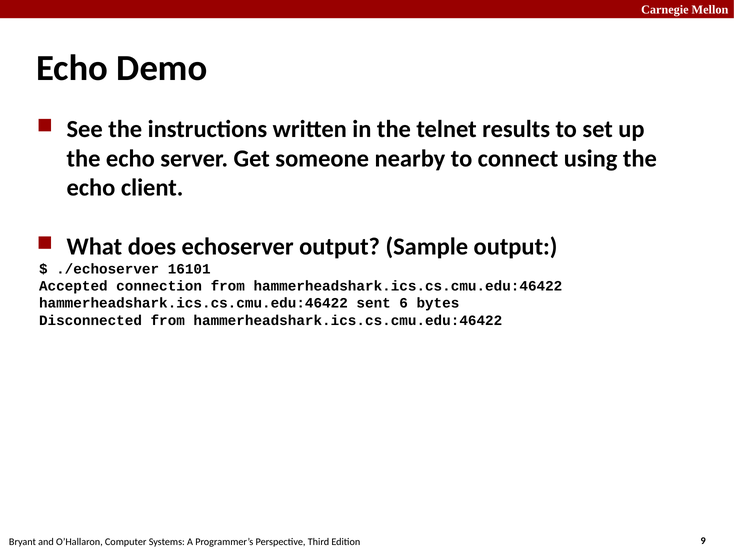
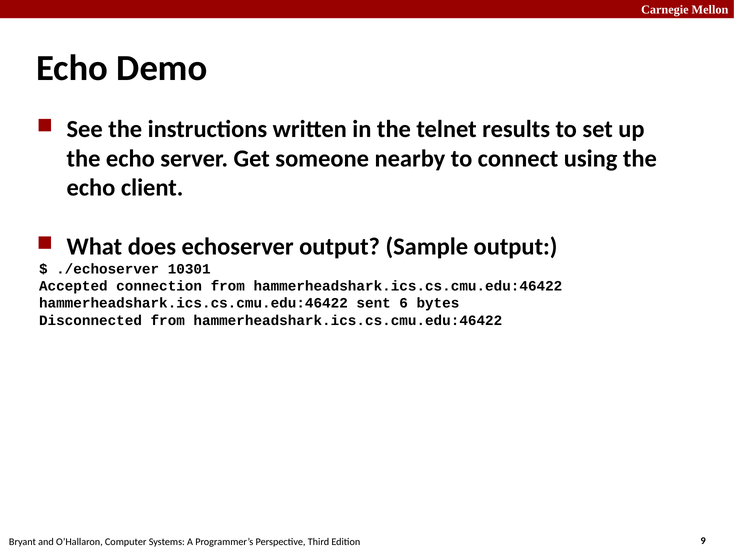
16101: 16101 -> 10301 (189, 269)
